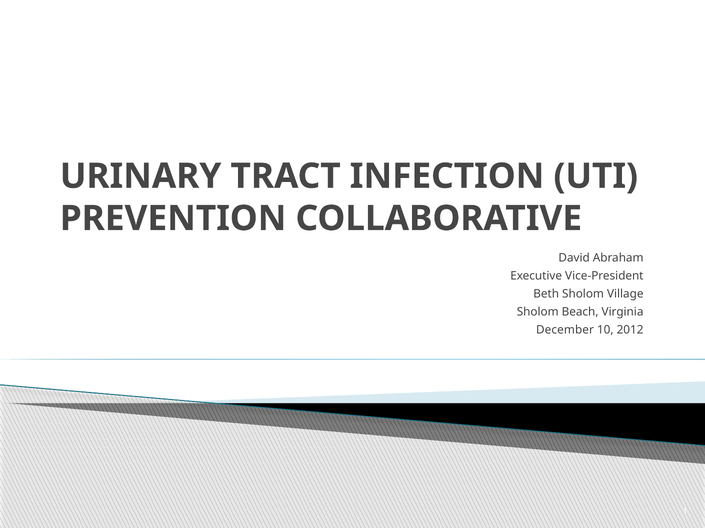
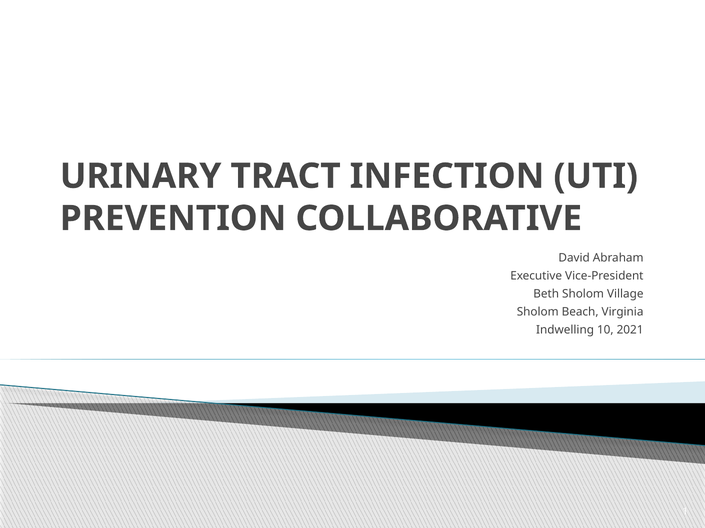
December: December -> Indwelling (565, 330)
2012: 2012 -> 2021 (630, 330)
